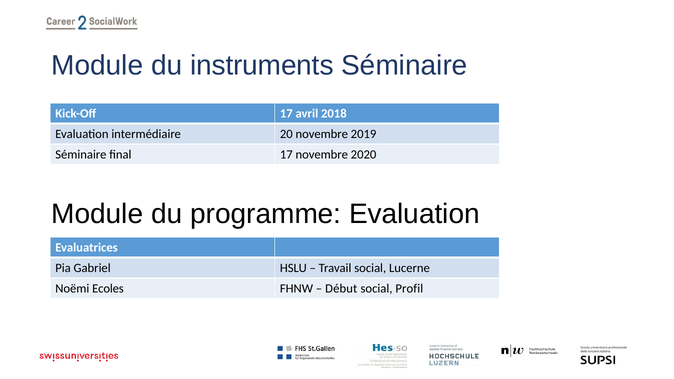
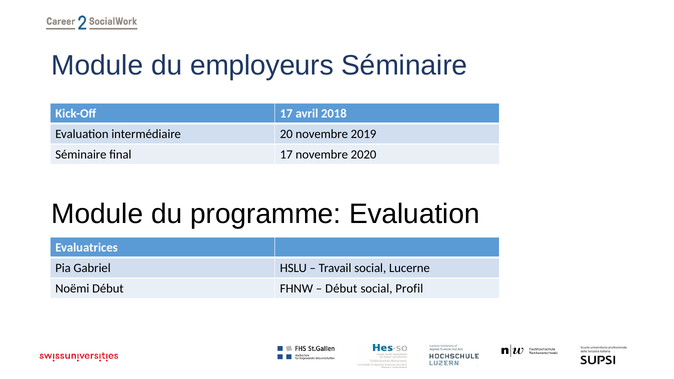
instruments: instruments -> employeurs (262, 66)
Noëmi Ecoles: Ecoles -> Début (108, 288)
